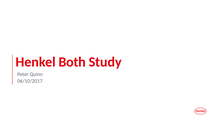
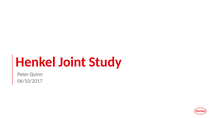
Both: Both -> Joint (72, 62)
